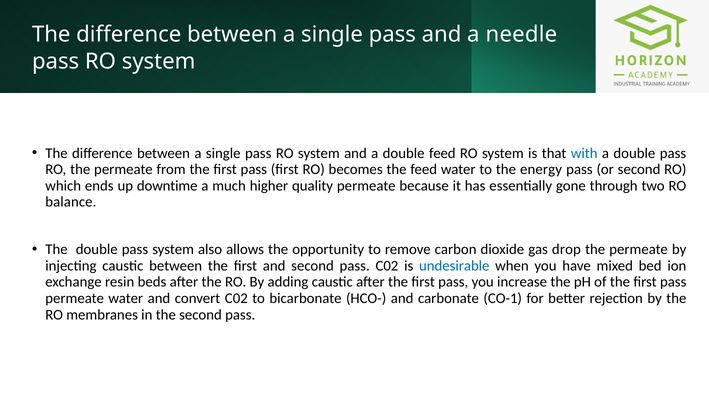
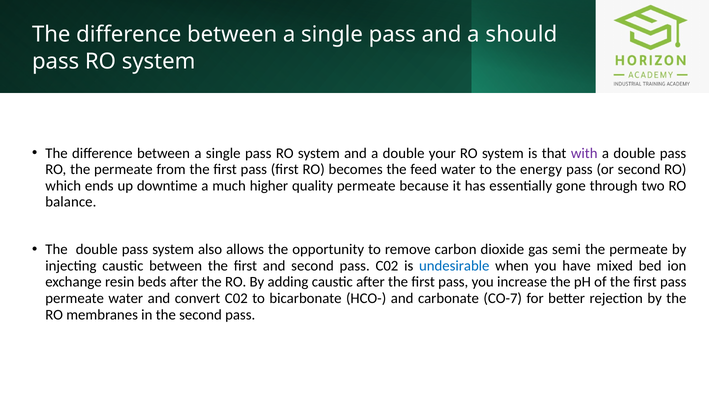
needle: needle -> should (521, 34)
double feed: feed -> your (442, 153)
with colour: blue -> purple (584, 153)
drop: drop -> semi (566, 249)
CO-1: CO-1 -> CO-7 (503, 298)
